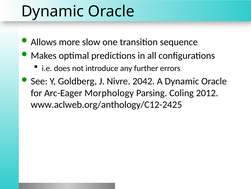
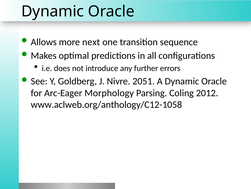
slow: slow -> next (91, 42)
2042: 2042 -> 2051 (144, 81)
www.aclweb.org/anthology/C12-2425: www.aclweb.org/anthology/C12-2425 -> www.aclweb.org/anthology/C12-1058 (106, 104)
